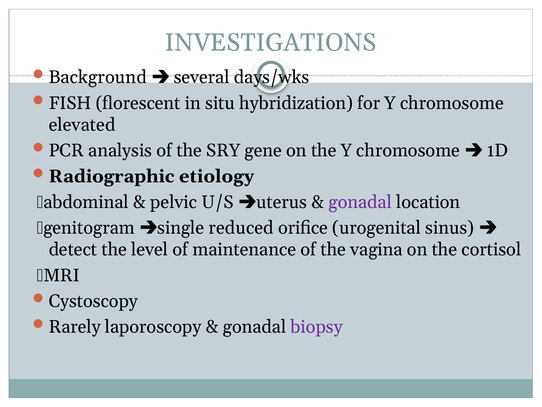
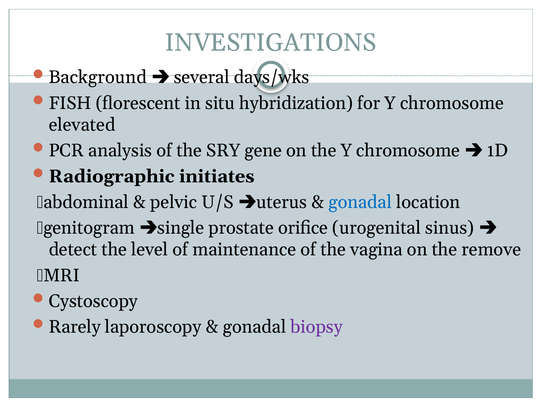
etiology: etiology -> initiates (217, 176)
gonadal colour: purple -> blue (360, 202)
reduced: reduced -> prostate (241, 228)
cortisol: cortisol -> remove (491, 249)
